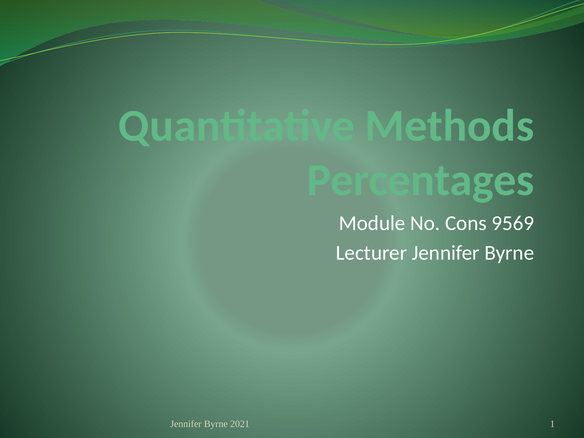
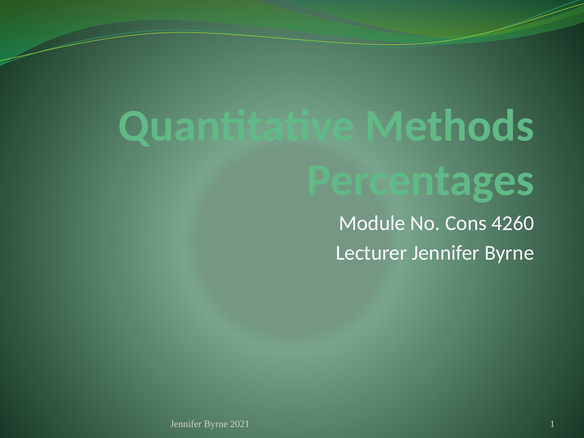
9569: 9569 -> 4260 (513, 223)
